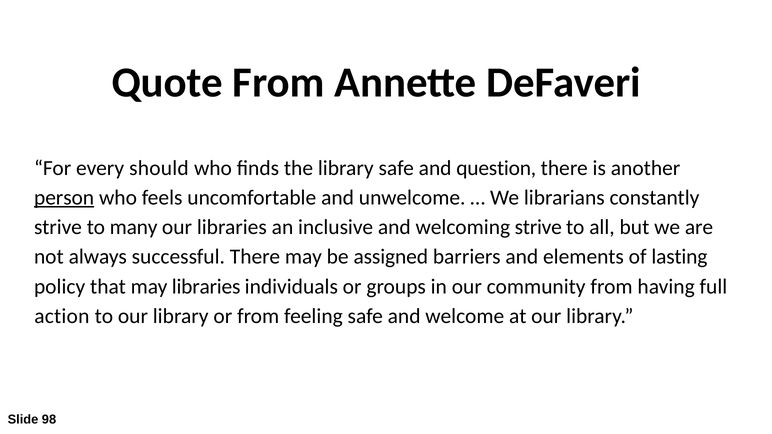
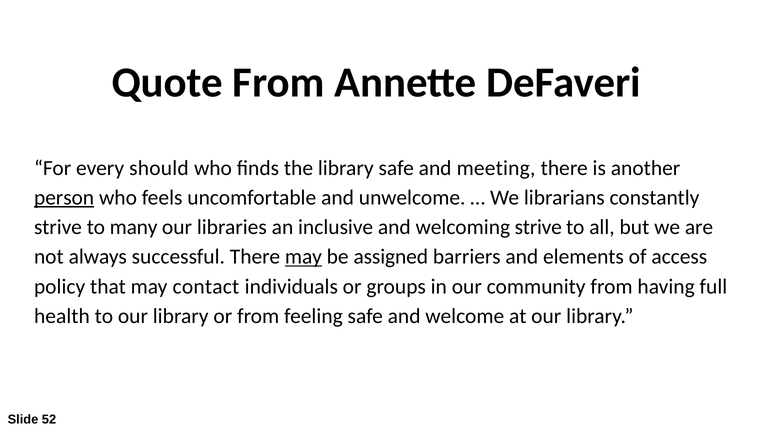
question: question -> meeting (496, 168)
may underline: none -> present (303, 257)
lasting: lasting -> access (679, 257)
may libraries: libraries -> contact (206, 287)
action: action -> health (62, 316)
98: 98 -> 52 (49, 420)
